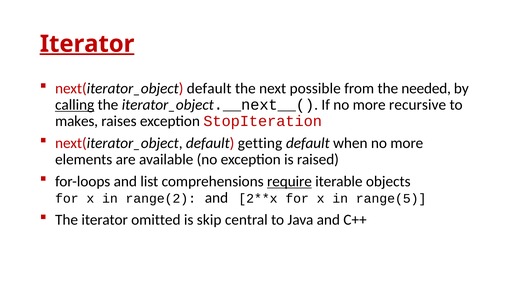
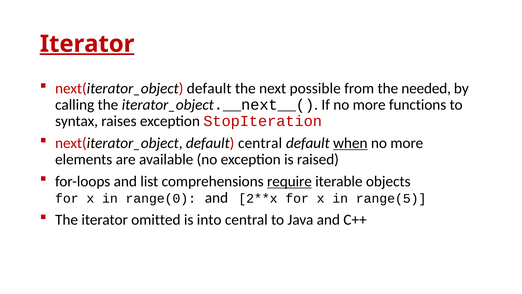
calling underline: present -> none (75, 105)
recursive: recursive -> functions (418, 105)
makes: makes -> syntax (77, 121)
default getting: getting -> central (260, 143)
when underline: none -> present (350, 143)
range(2: range(2 -> range(0 (161, 198)
skip: skip -> into (209, 219)
